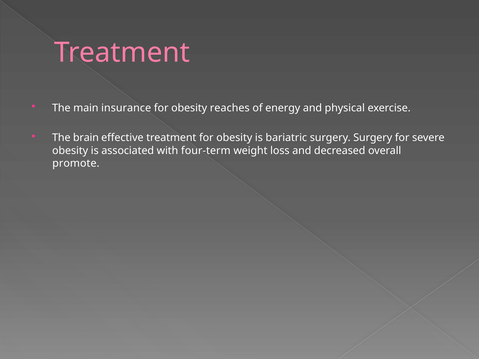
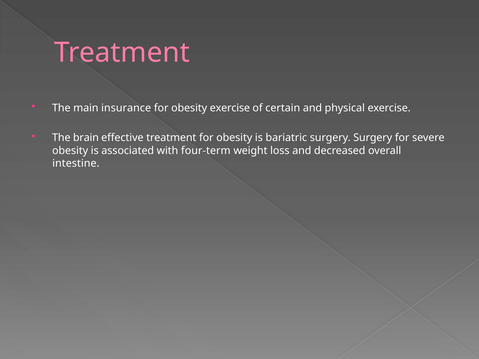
obesity reaches: reaches -> exercise (230, 108)
energy: energy -> certain (283, 108)
promote: promote -> intestine (76, 163)
